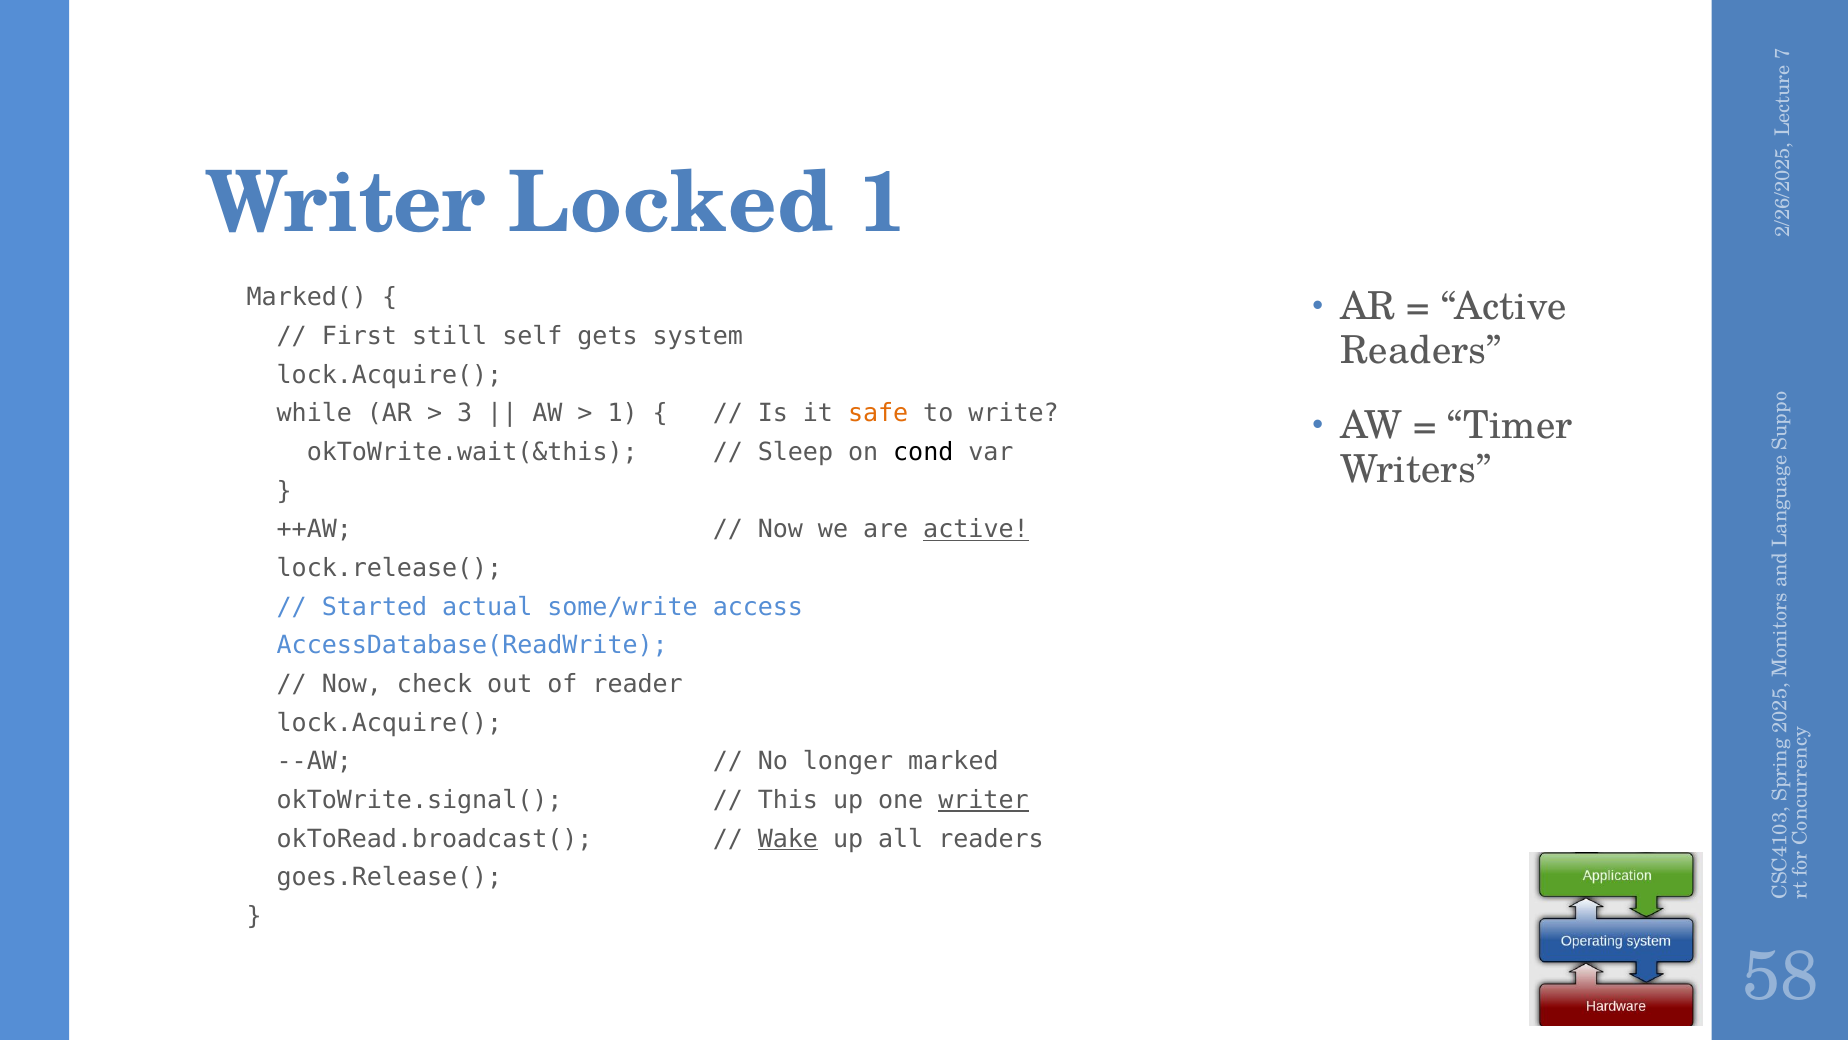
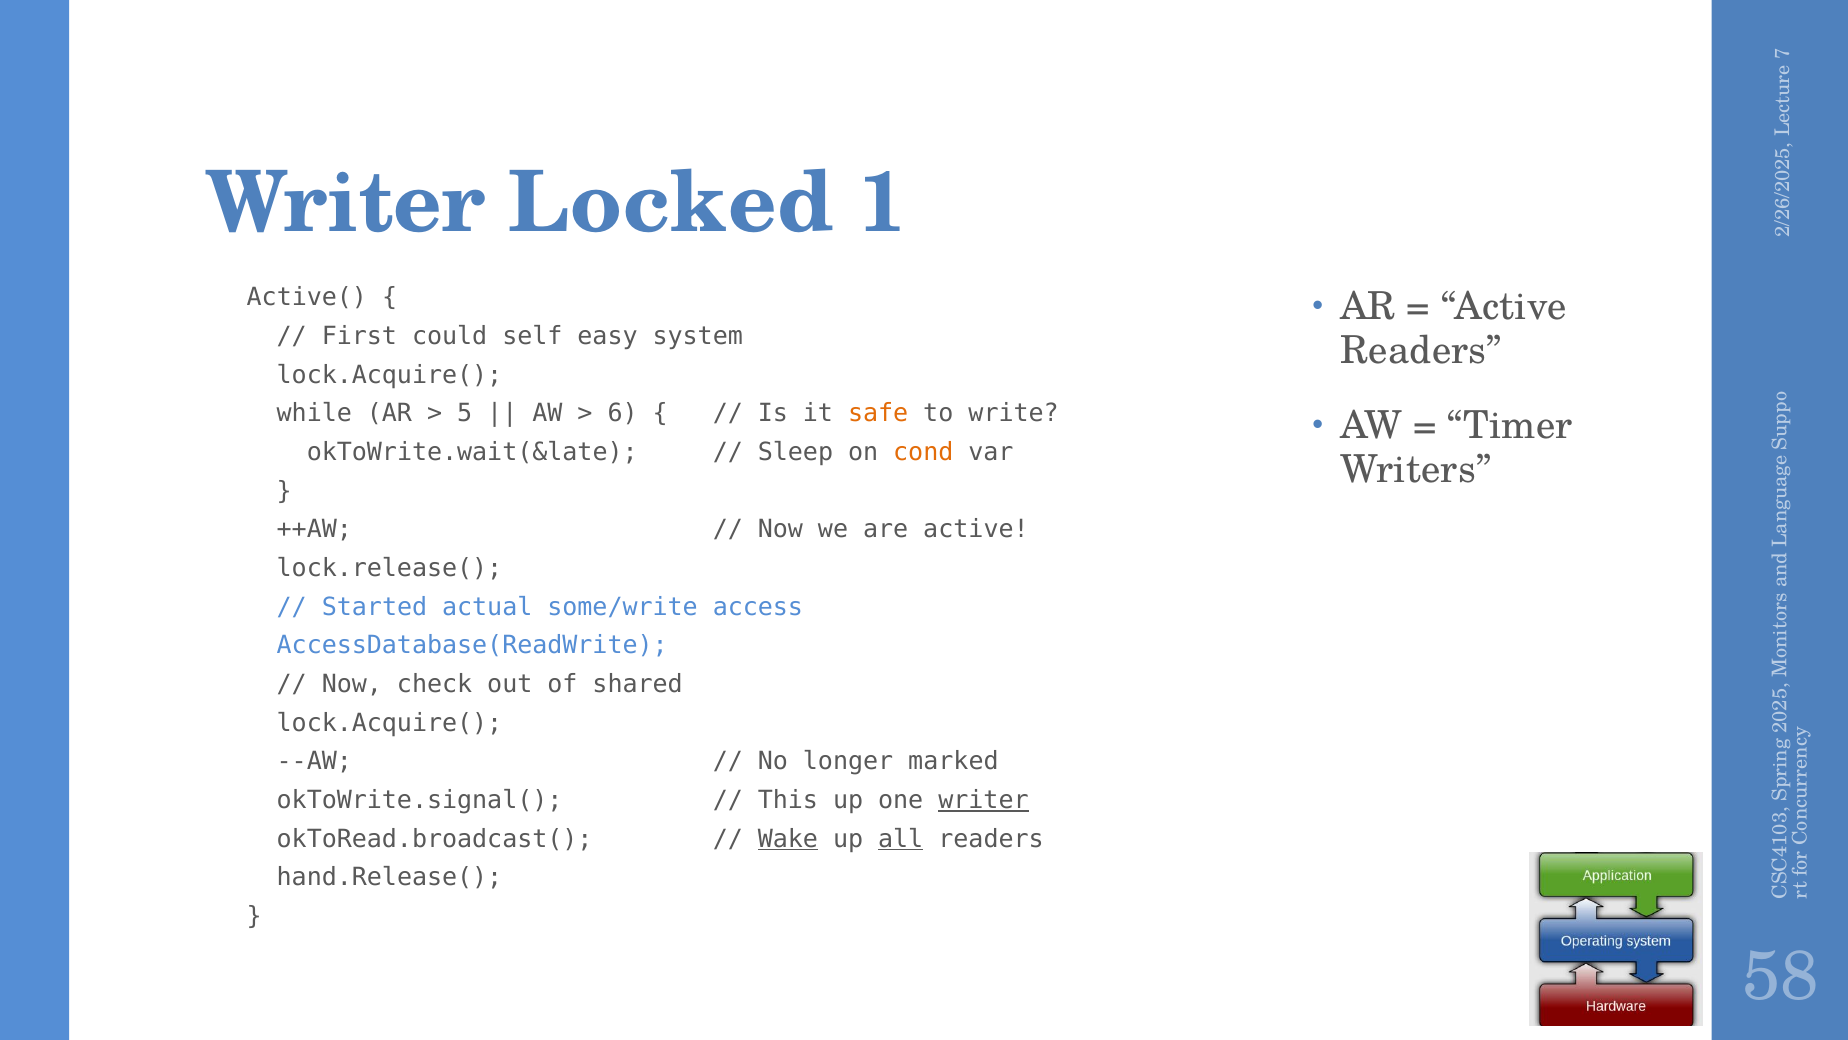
Marked(: Marked( -> Active( (307, 298)
still: still -> could (450, 336)
gets: gets -> easy (608, 336)
3: 3 -> 5 (465, 413)
1: 1 -> 6 (623, 413)
okToWrite.wait(&this: okToWrite.wait(&this -> okToWrite.wait(&late (472, 452)
cond colour: black -> orange (923, 452)
active underline: present -> none (976, 529)
reader: reader -> shared (638, 684)
all underline: none -> present (901, 838)
goes.Release(: goes.Release( -> hand.Release( (390, 877)
